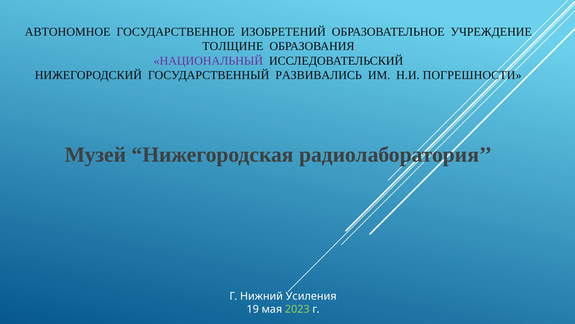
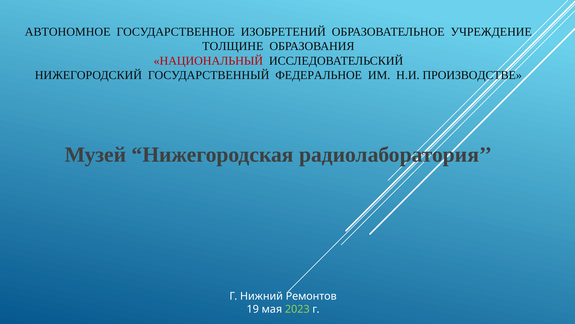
НАЦИОНАЛЬНЫЙ colour: purple -> red (208, 61)
РАЗВИВАЛИСЬ: РАЗВИВАЛИСЬ -> ФЕДЕРАЛЬНОЕ (319, 75)
ПОГРЕШНОСТИ: ПОГРЕШНОСТИ -> ПРОИЗВОДСТВЕ (472, 75)
Усиления: Усиления -> Ремонтов (311, 296)
